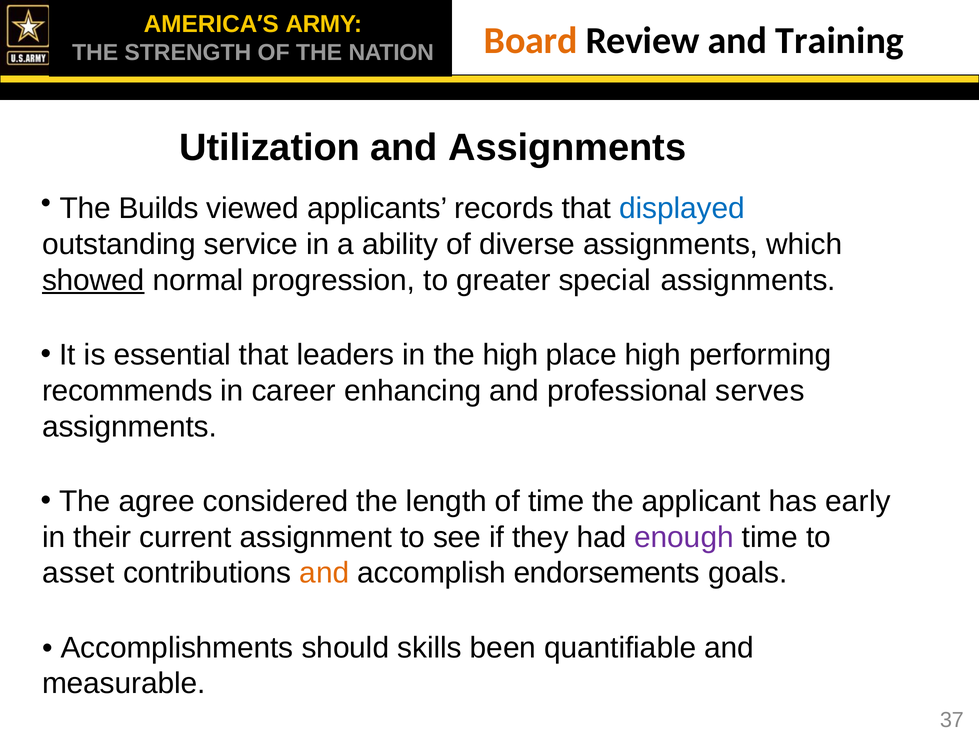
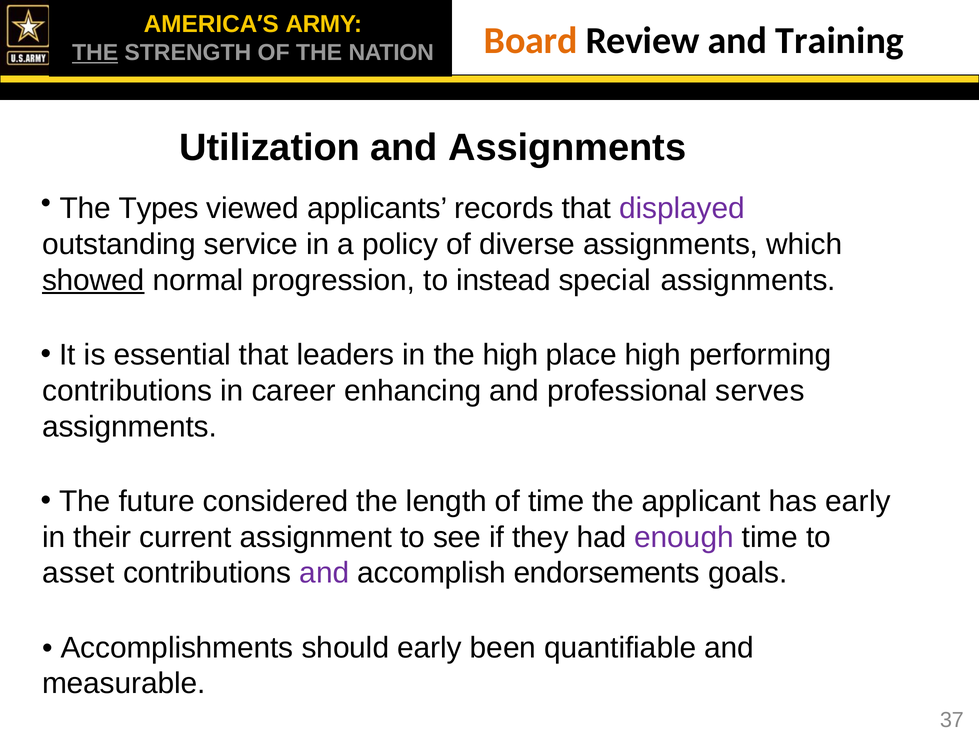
THE underline: none -> present (95, 53)
Builds: Builds -> Types (159, 208)
displayed colour: blue -> purple (682, 208)
ability: ability -> policy (400, 244)
greater: greater -> instead (504, 280)
recommends: recommends -> contributions (127, 391)
agree: agree -> future (157, 502)
and colour: orange -> purple (324, 573)
should skills: skills -> early (430, 648)
